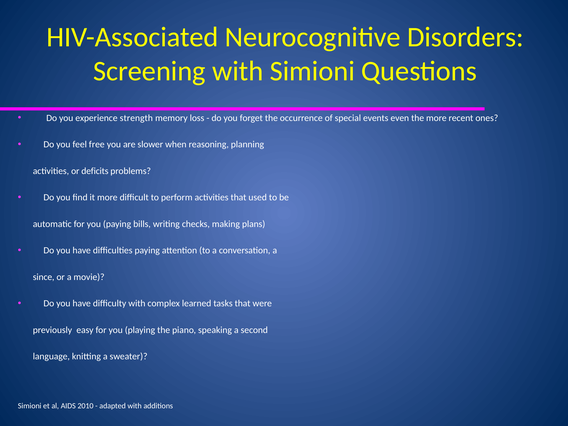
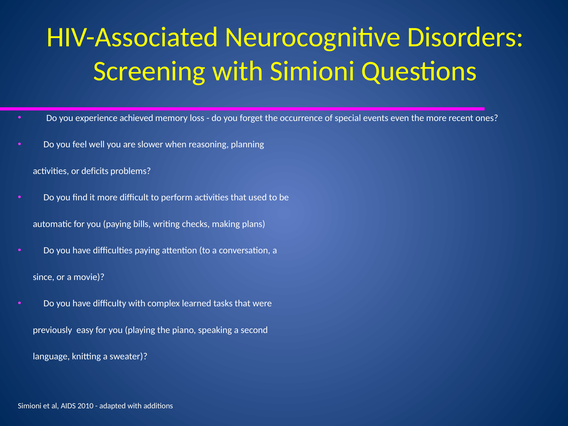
strength: strength -> achieved (136, 118)
free: free -> well (97, 145)
